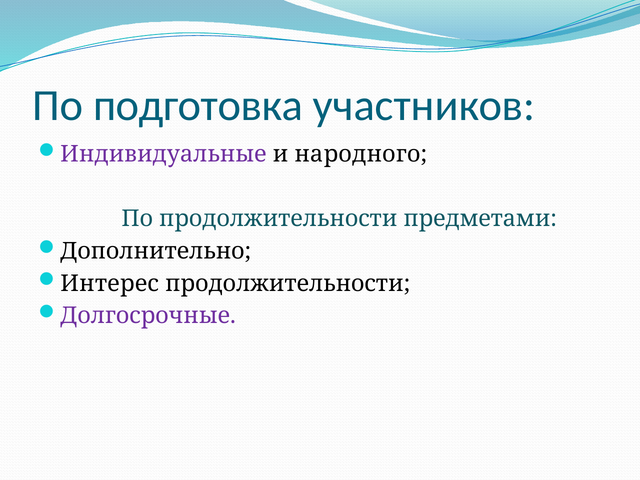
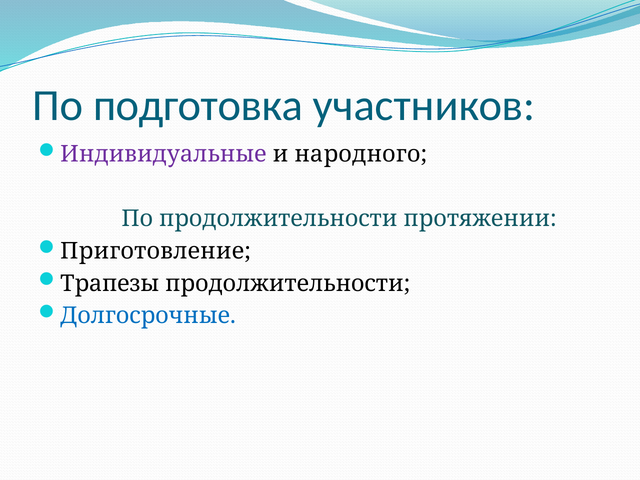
предметами: предметами -> протяжении (480, 219)
Дополнительно: Дополнительно -> Приготовление (156, 251)
Интерес: Интерес -> Трапезы (110, 283)
Долгосрочные colour: purple -> blue (148, 316)
